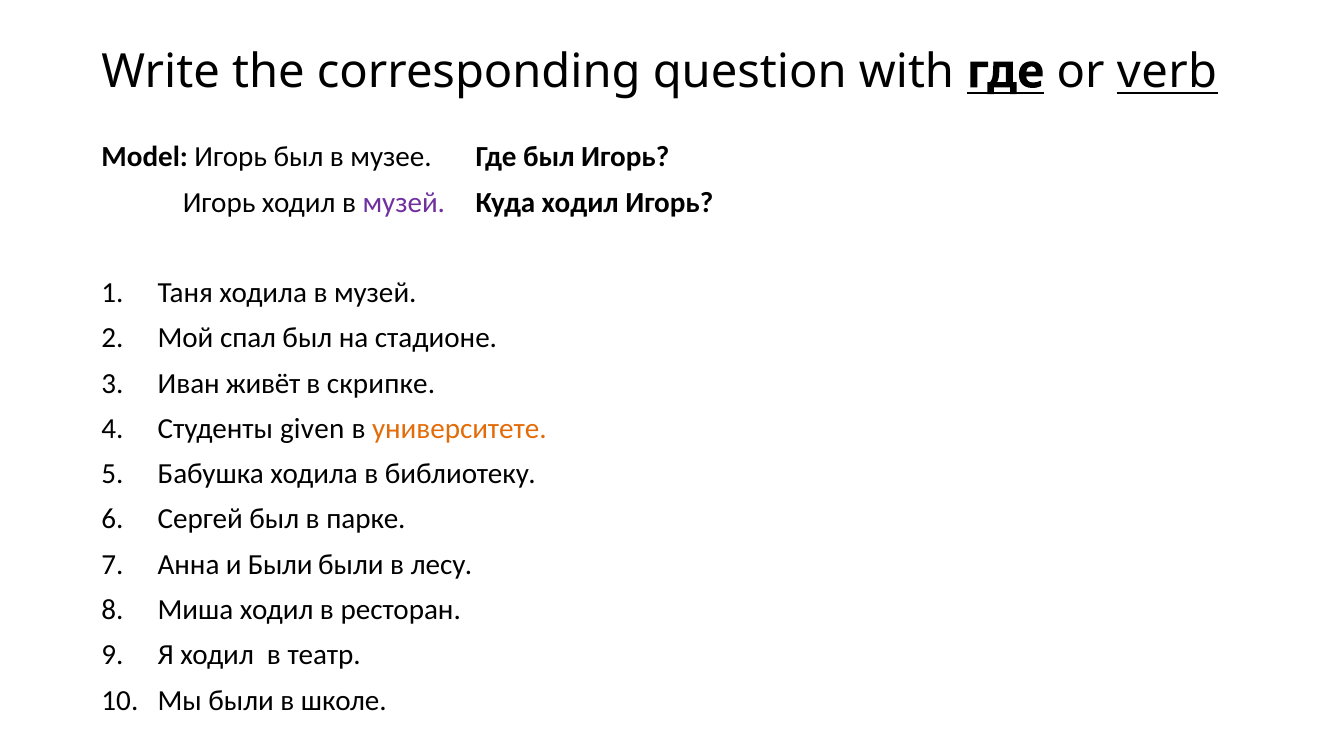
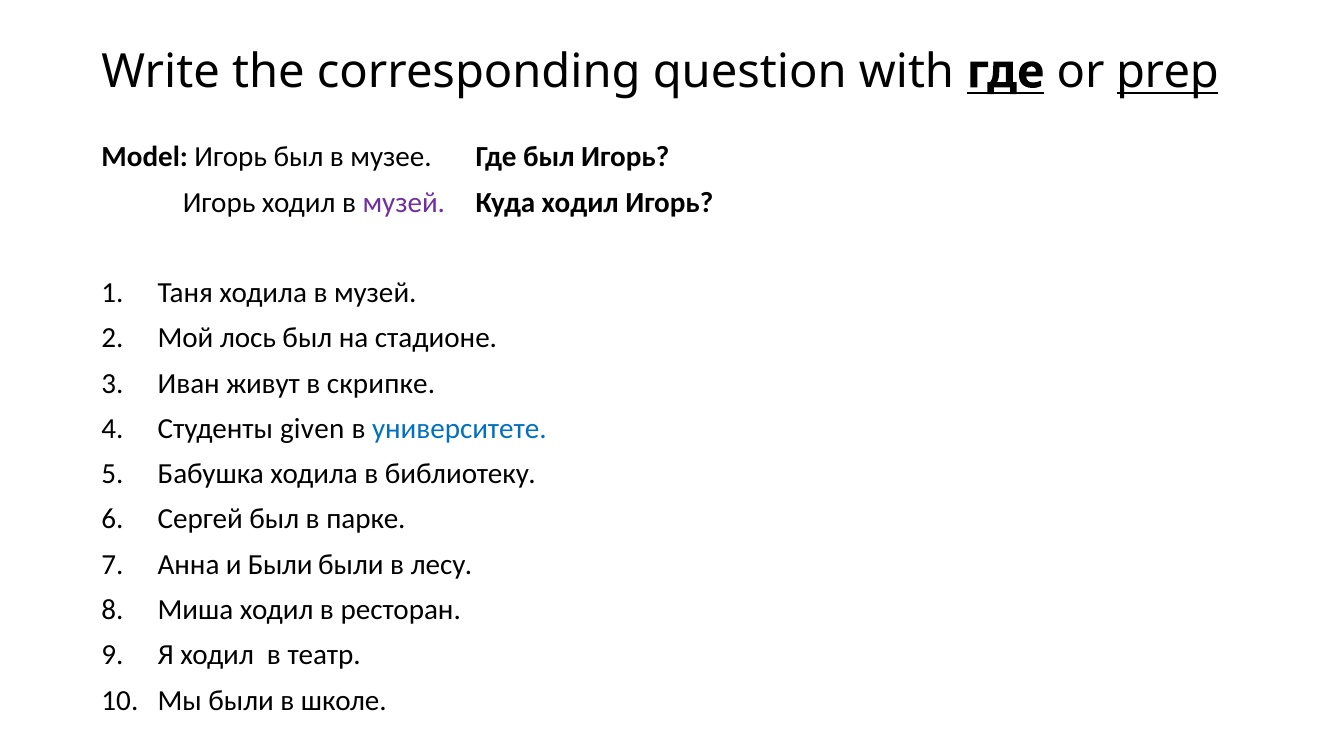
verb: verb -> prep (1167, 72)
спал: спал -> лось (248, 339)
живёт: живёт -> живут (263, 384)
университете colour: orange -> blue (459, 429)
